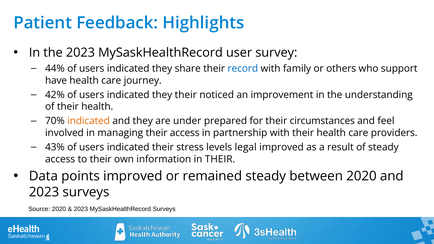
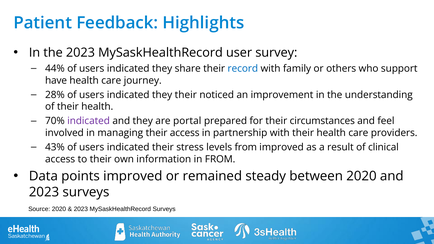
42%: 42% -> 28% (55, 95)
indicated colour: orange -> purple (89, 121)
under: under -> portal (187, 121)
levels legal: legal -> from (246, 147)
of steady: steady -> clinical (383, 147)
in THEIR: THEIR -> FROM (220, 159)
